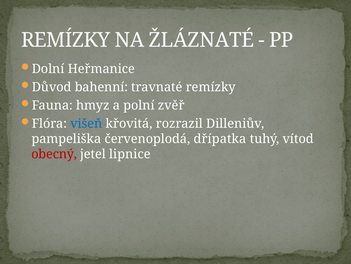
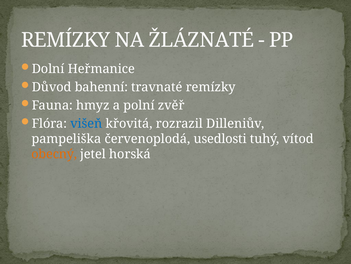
dřípatka: dřípatka -> usedlosti (220, 138)
obecný colour: red -> orange (54, 154)
lipnice: lipnice -> horská (130, 154)
